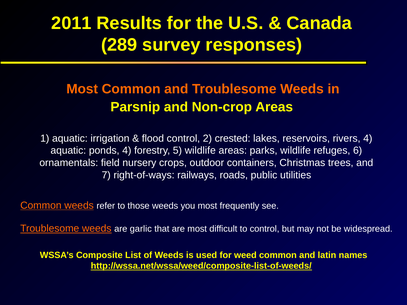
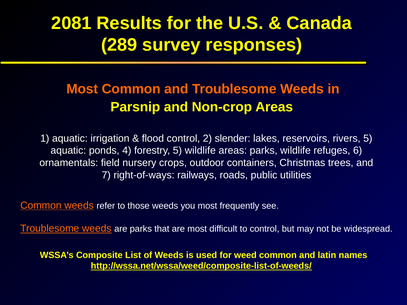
2011: 2011 -> 2081 (71, 23)
crested: crested -> slender (233, 139)
rivers 4: 4 -> 5 (368, 139)
are garlic: garlic -> parks (141, 229)
